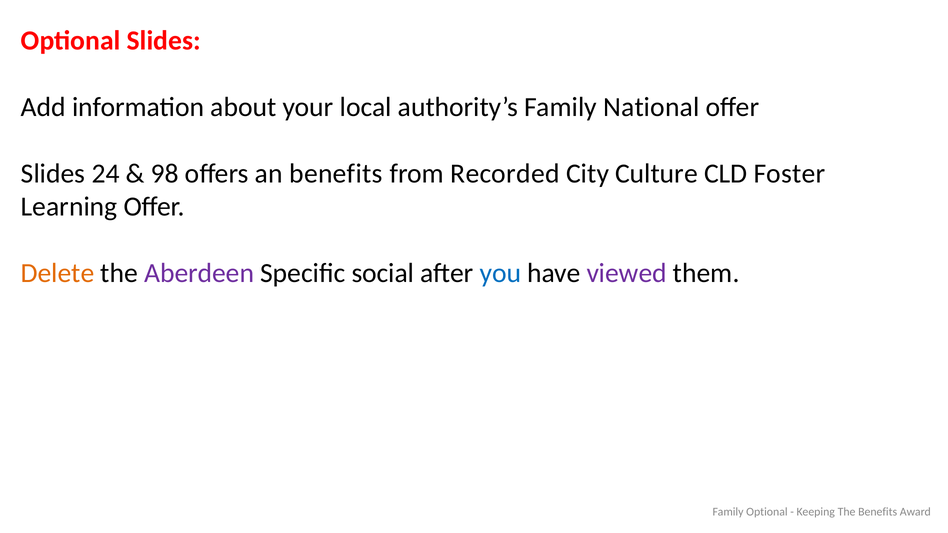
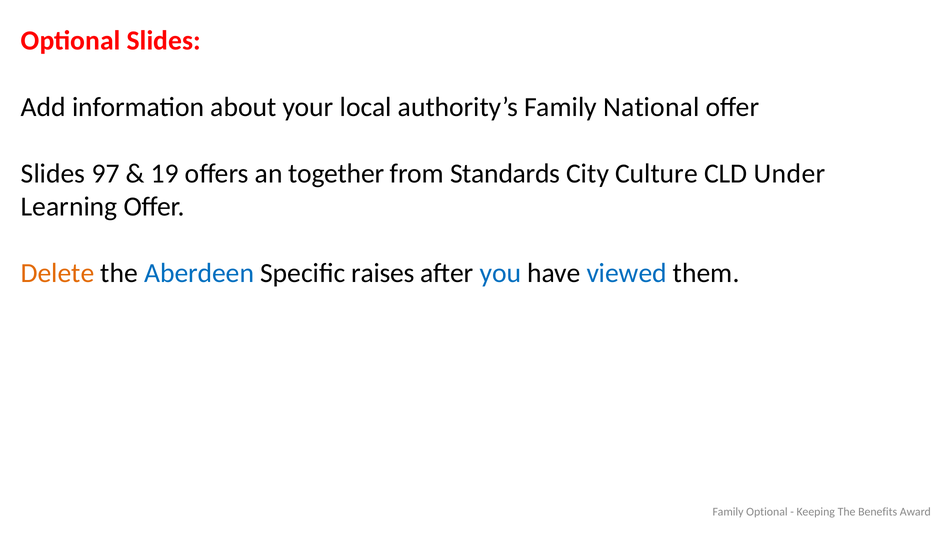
24: 24 -> 97 (106, 174)
98: 98 -> 19 (165, 174)
an benefits: benefits -> together (336, 174)
Recorded: Recorded -> Standards (505, 174)
Foster: Foster -> Under (790, 174)
Aberdeen colour: purple -> blue (199, 273)
social: social -> raises (383, 273)
viewed colour: purple -> blue (627, 273)
